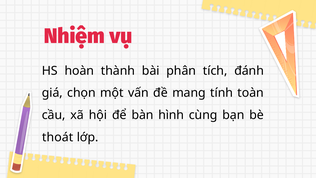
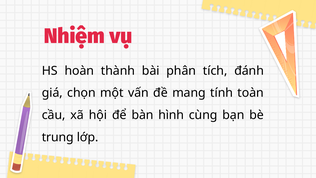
thoát: thoát -> trung (58, 137)
